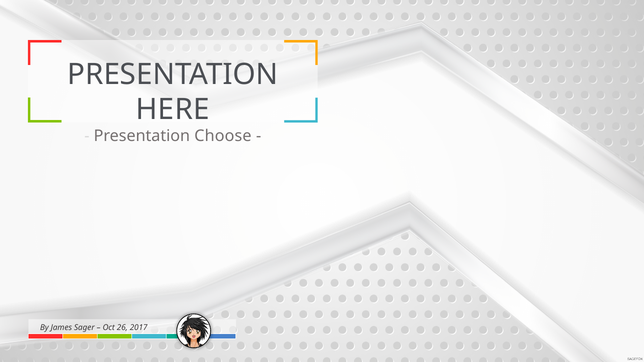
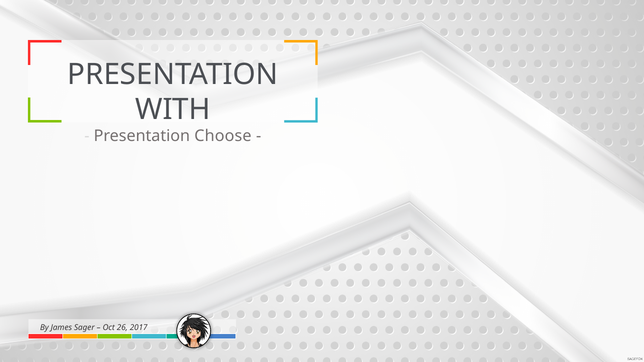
HERE: HERE -> WITH (173, 110)
